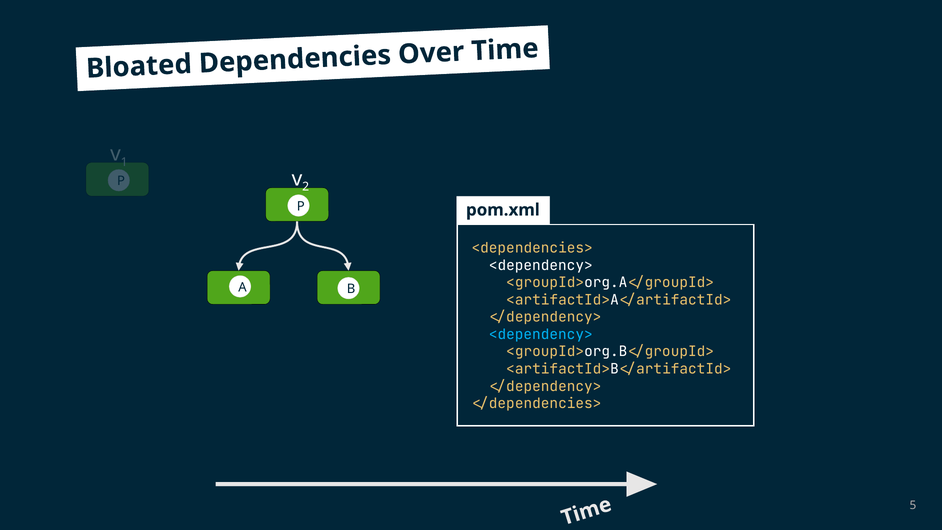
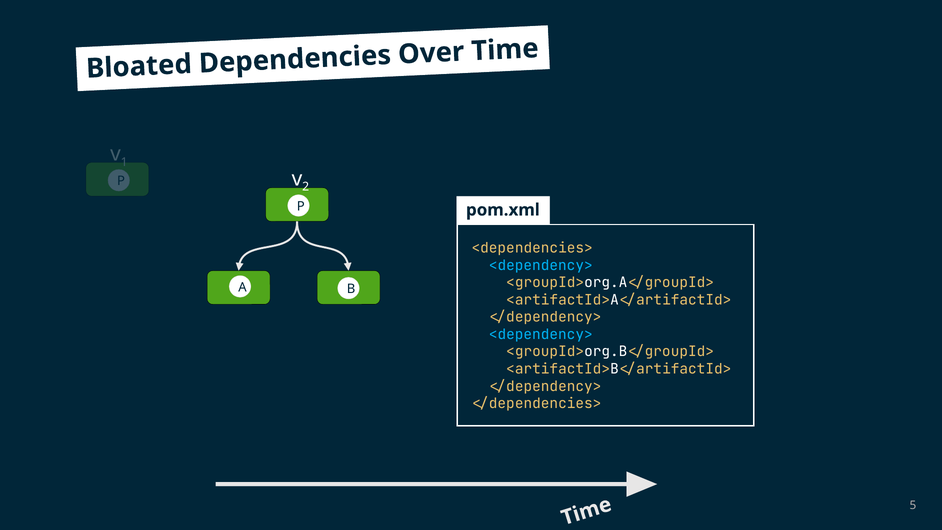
<dependency> colour: white -> light blue (541, 265)
